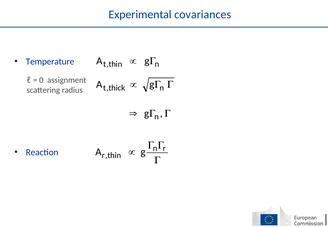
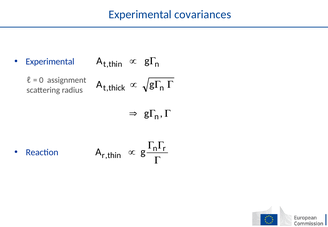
Temperature: Temperature -> Experimental (50, 62)
